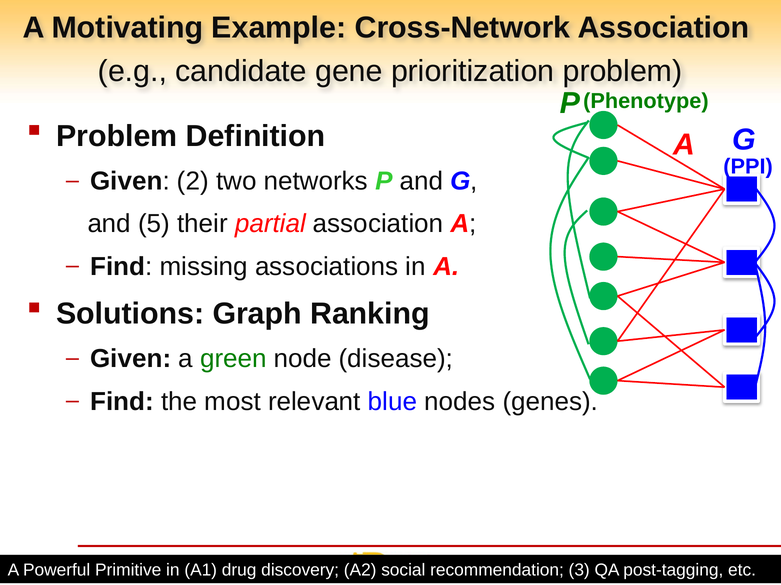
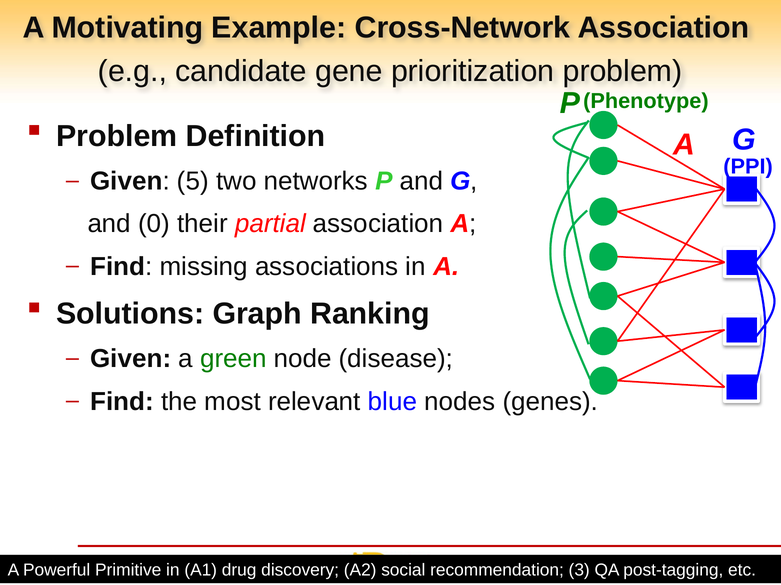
2: 2 -> 5 (193, 181)
5: 5 -> 0 (154, 224)
